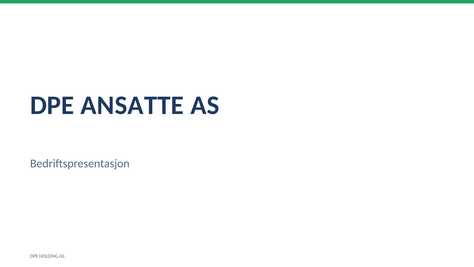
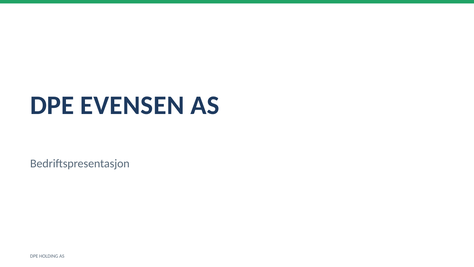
ANSATTE: ANSATTE -> EVENSEN (132, 105)
